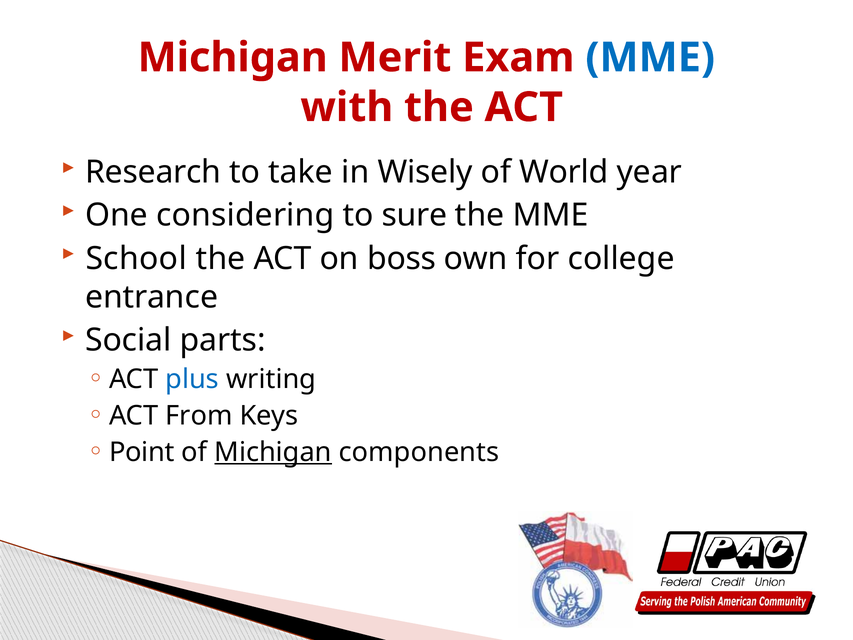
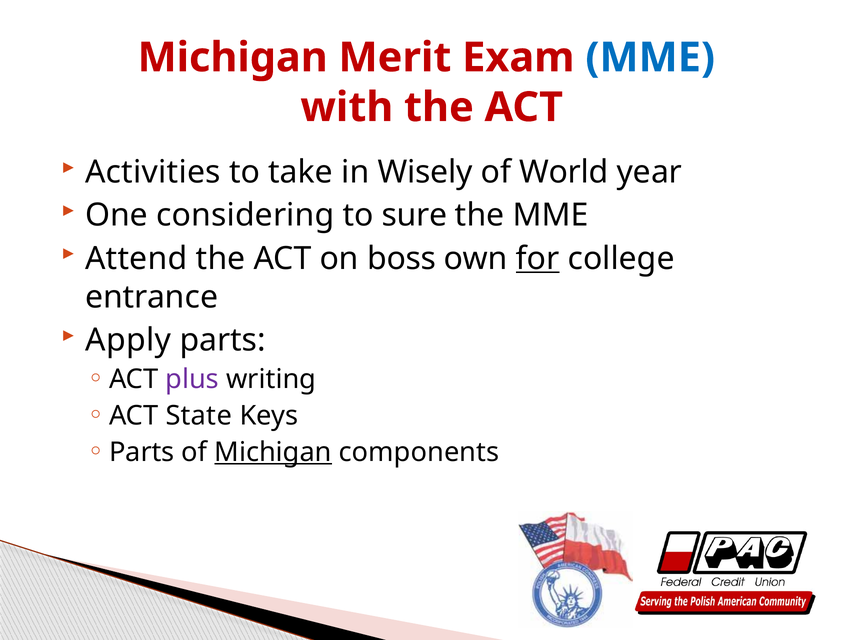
Research: Research -> Activities (153, 172)
School: School -> Attend (136, 258)
for underline: none -> present (538, 258)
Social: Social -> Apply (128, 340)
plus colour: blue -> purple (192, 379)
From: From -> State (199, 416)
Point: Point -> Parts (142, 452)
